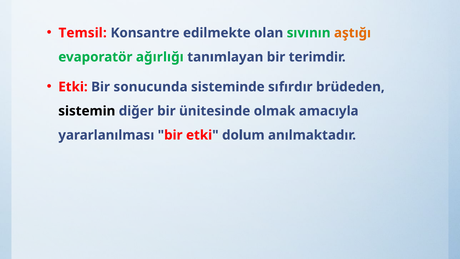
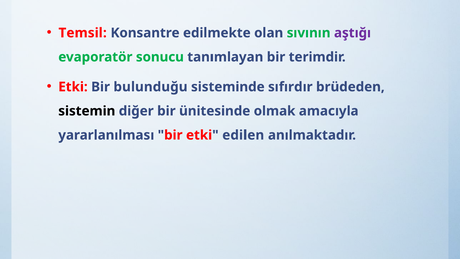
aştığı colour: orange -> purple (353, 33)
ağırlığı: ağırlığı -> sonucu (160, 57)
sonucunda: sonucunda -> bulunduğu (150, 87)
dolum: dolum -> edilen (243, 135)
